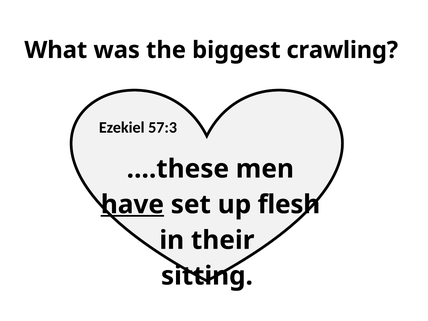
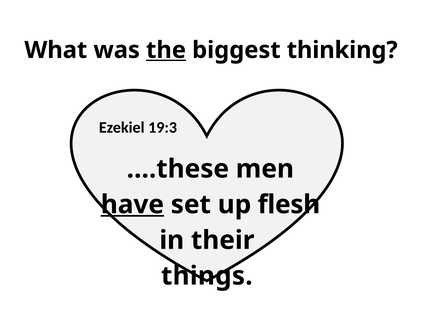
the underline: none -> present (166, 50)
crawling: crawling -> thinking (342, 50)
57:3: 57:3 -> 19:3 (163, 128)
sitting: sitting -> things (207, 276)
